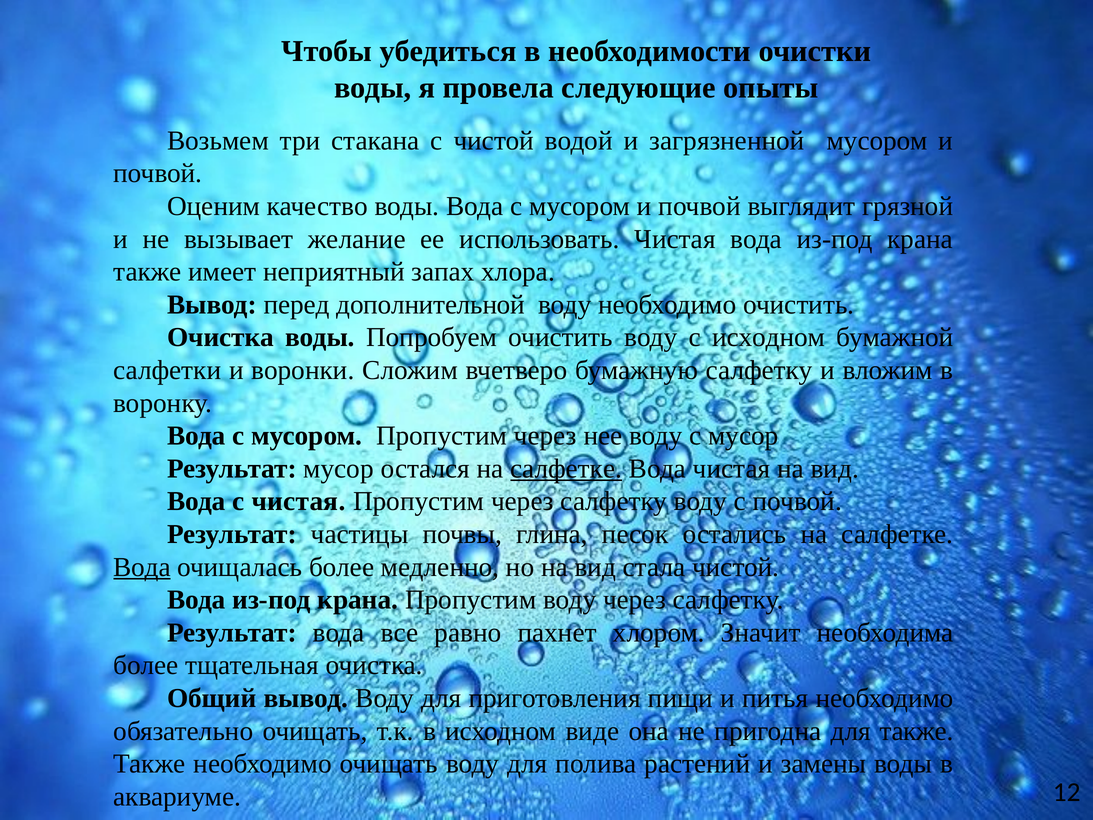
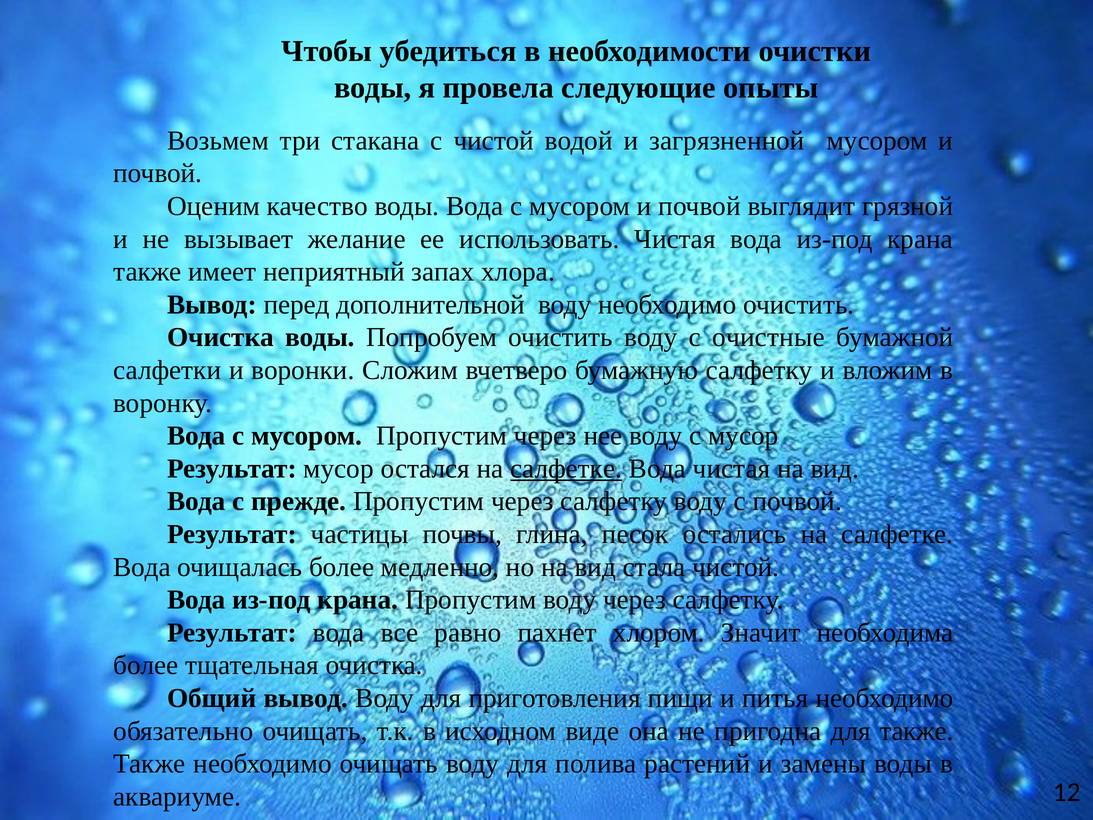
с исходном: исходном -> очистные (769, 337)
с чистая: чистая -> прежде (299, 501)
Вода underline: present -> none (142, 567)
